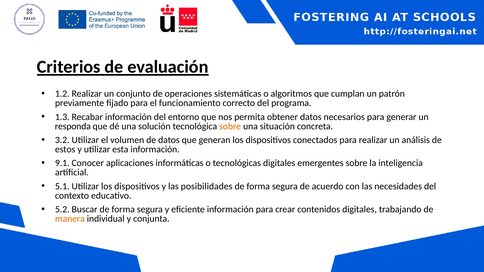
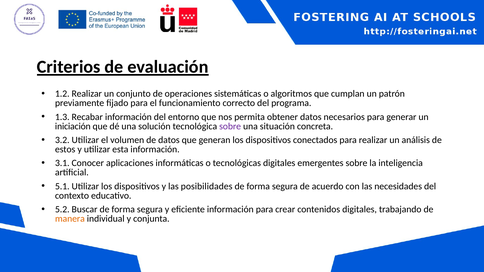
responda: responda -> iniciación (73, 126)
sobre colour: orange -> purple (230, 126)
9.1: 9.1 -> 3.1 (62, 163)
